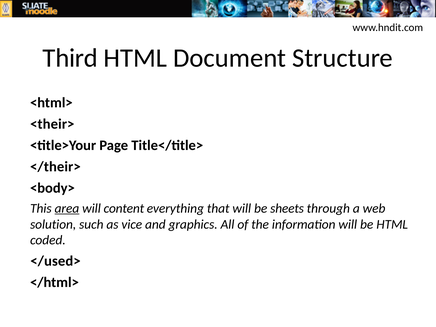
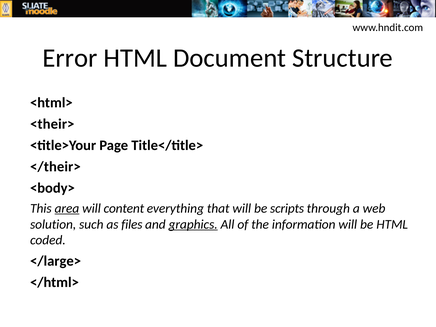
Third: Third -> Error (70, 58)
sheets: sheets -> scripts (287, 208)
vice: vice -> files (132, 224)
graphics underline: none -> present (193, 224)
</used>: </used> -> </large> (56, 261)
